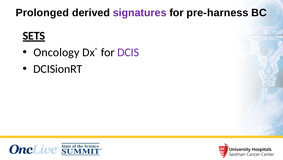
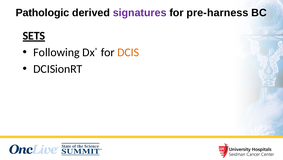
Prolonged: Prolonged -> Pathologic (42, 13)
Oncology: Oncology -> Following (57, 52)
DCIS colour: purple -> orange (128, 52)
